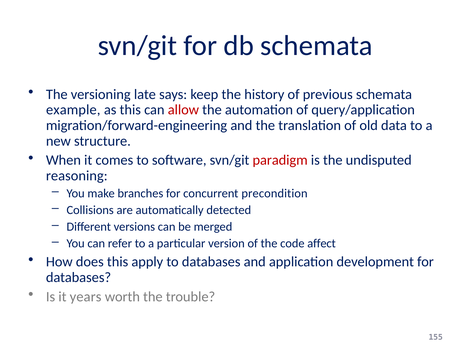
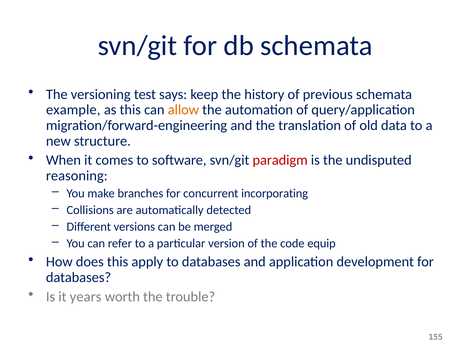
late: late -> test (145, 94)
allow colour: red -> orange (183, 110)
precondition: precondition -> incorporating (275, 193)
affect: affect -> equip (321, 244)
